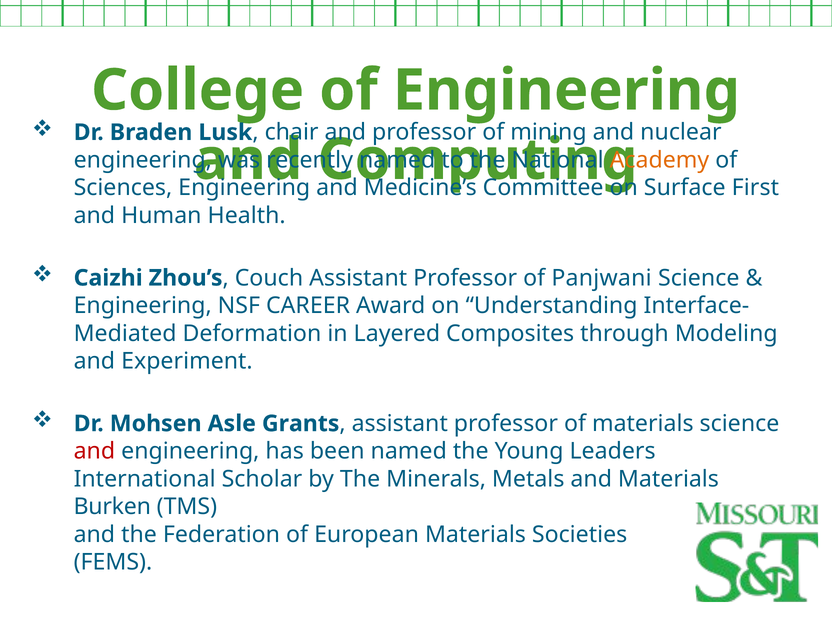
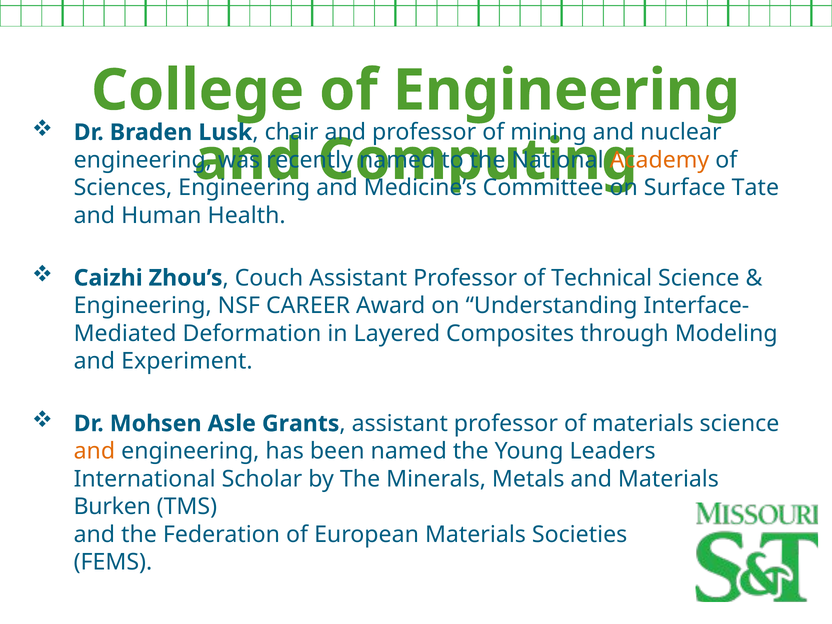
First: First -> Tate (755, 188)
Panjwani: Panjwani -> Technical (602, 278)
and colour: red -> orange (94, 451)
